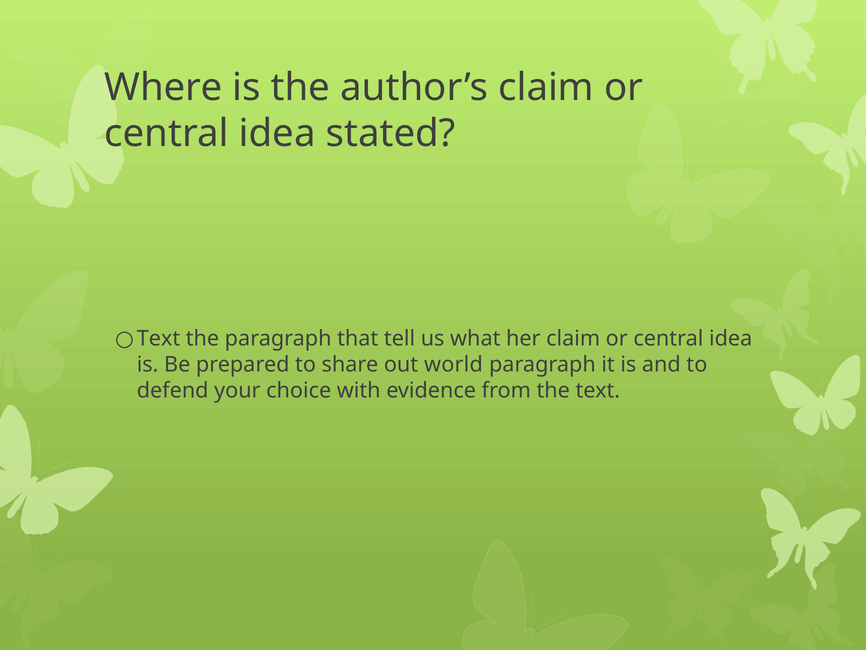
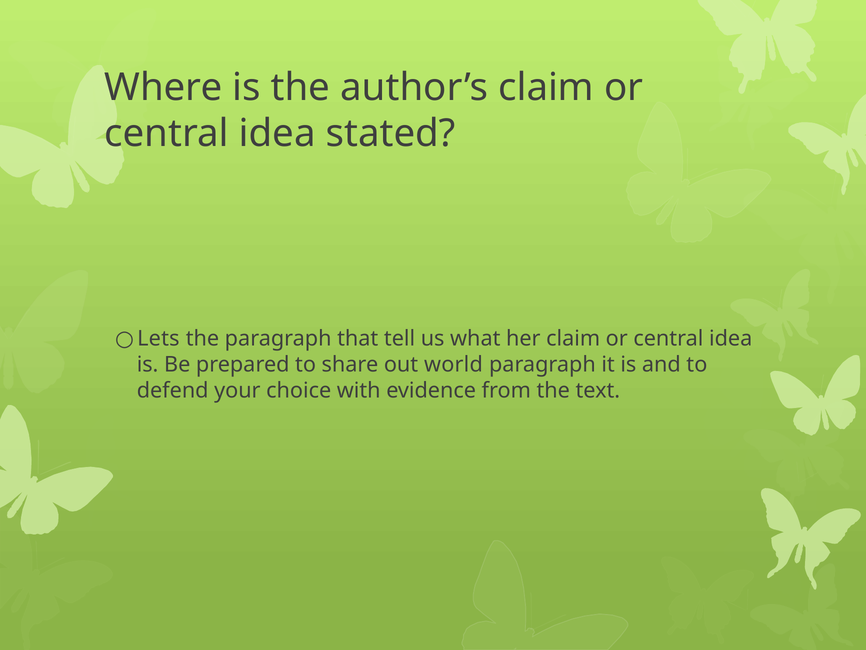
Text: Text -> Lets (158, 339)
